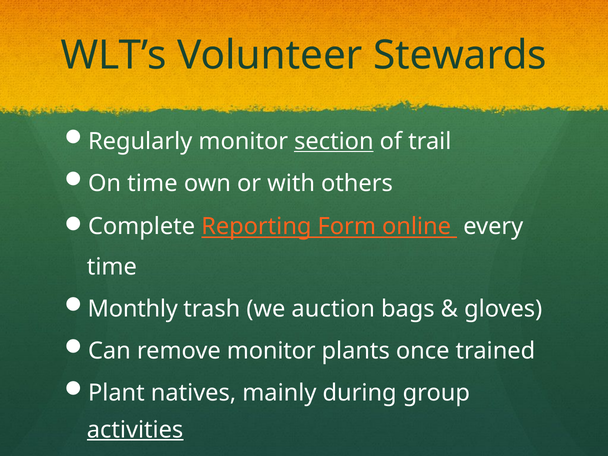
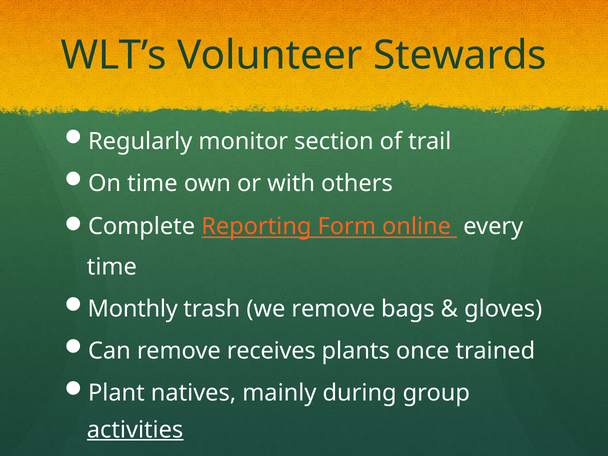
section underline: present -> none (334, 141)
we auction: auction -> remove (333, 309)
remove monitor: monitor -> receives (271, 351)
